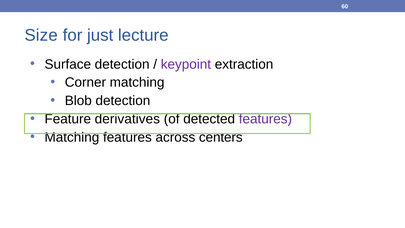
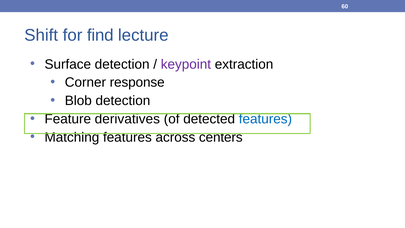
Size: Size -> Shift (41, 35)
just: just -> find (100, 35)
Corner matching: matching -> response (137, 82)
features colour: purple -> blue (265, 119)
